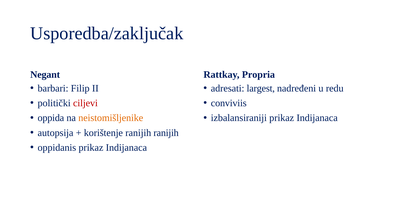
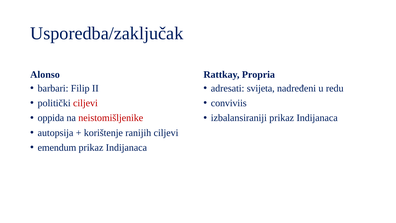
Negant: Negant -> Alonso (45, 74)
largest: largest -> svijeta (261, 88)
neistomišljenike colour: orange -> red (111, 118)
ranijih ranijih: ranijih -> ciljevi (166, 133)
oppidanis: oppidanis -> emendum (57, 147)
